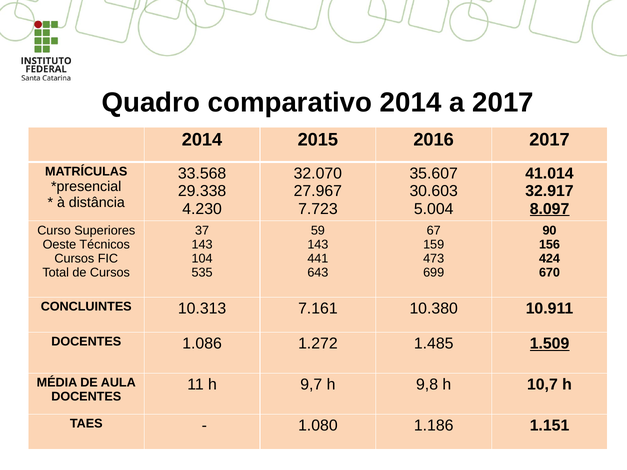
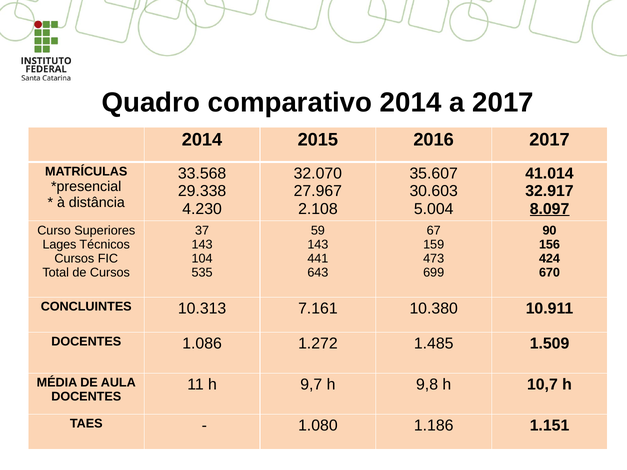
7.723: 7.723 -> 2.108 (318, 209)
Oeste: Oeste -> Lages (59, 245)
1.509 underline: present -> none (550, 344)
